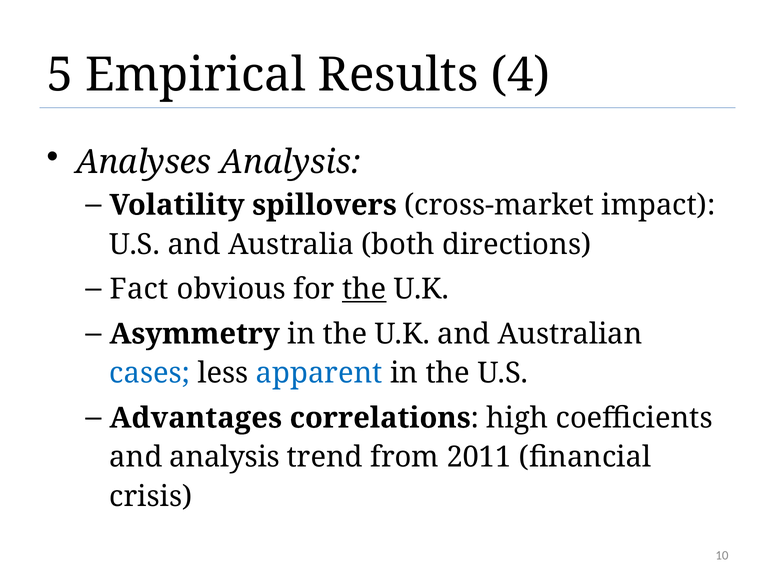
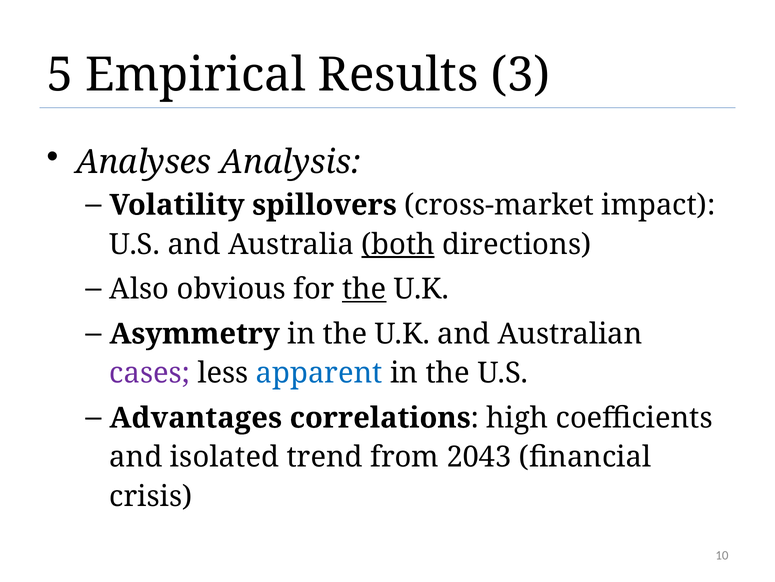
4: 4 -> 3 (520, 75)
both underline: none -> present (398, 244)
Fact: Fact -> Also (139, 289)
cases colour: blue -> purple (150, 373)
and analysis: analysis -> isolated (224, 457)
2011: 2011 -> 2043 (479, 457)
